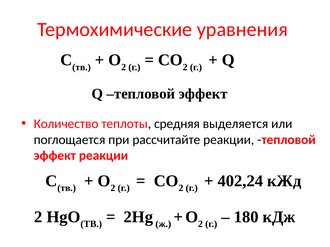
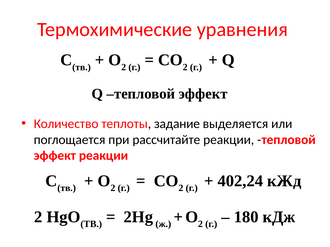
средняя: средняя -> задание (177, 124)
